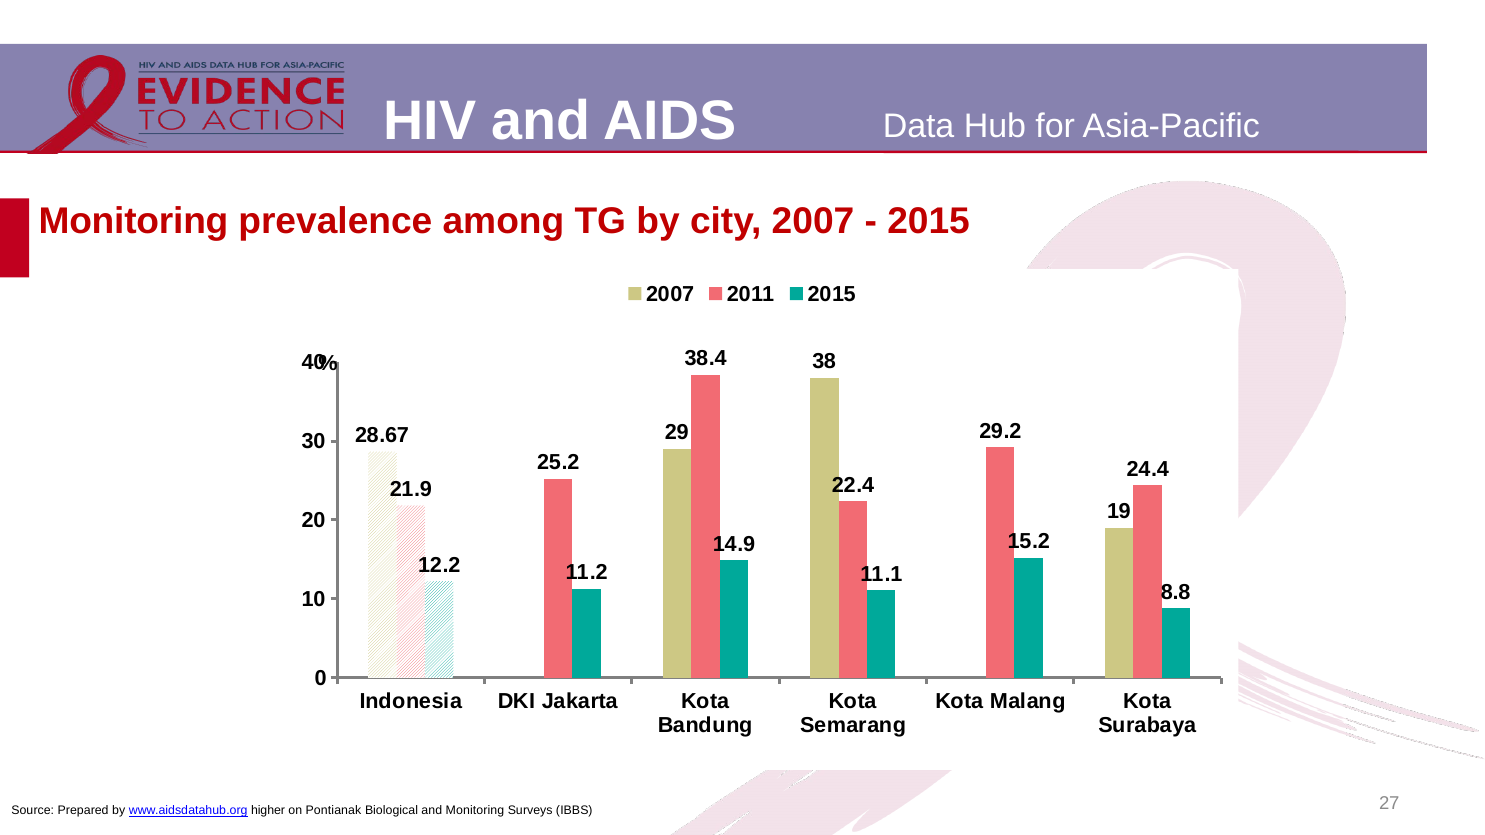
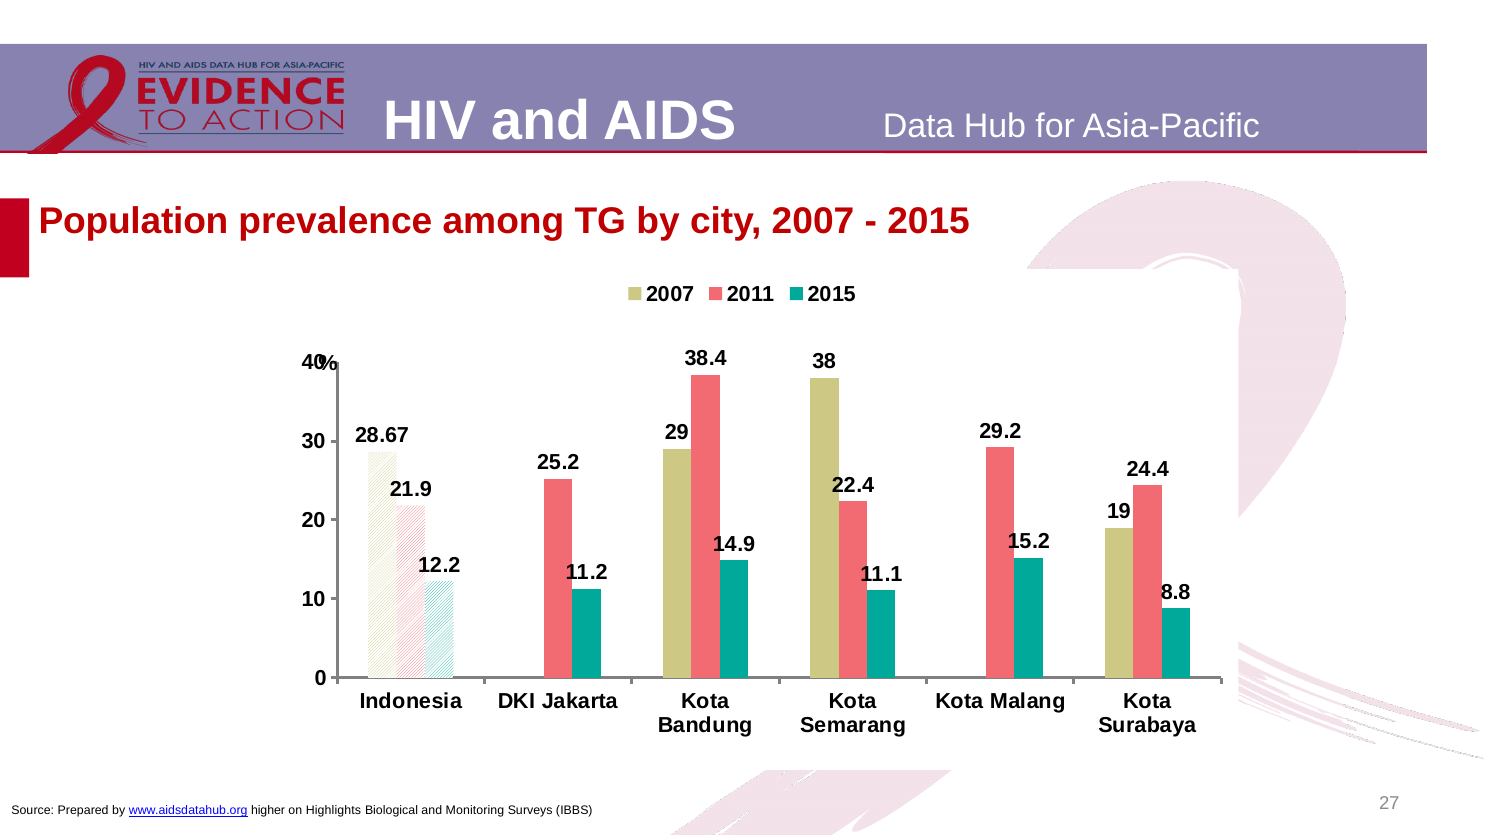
Monitoring: Monitoring -> Population (133, 222)
Pontianak: Pontianak -> Highlights (333, 811)
